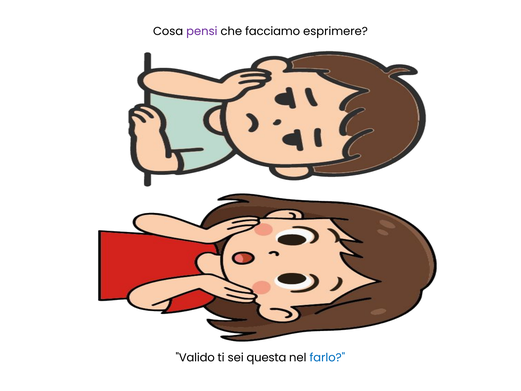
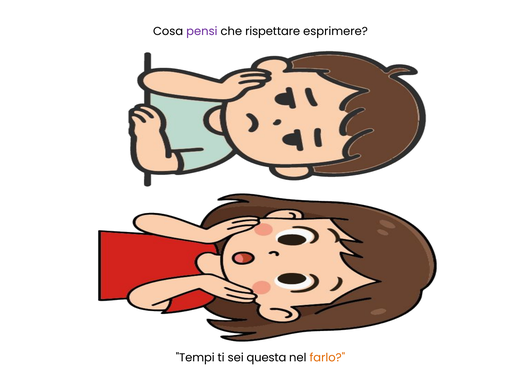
facciamo: facciamo -> rispettare (273, 31)
Valido: Valido -> Tempi (195, 357)
farlo colour: blue -> orange (327, 357)
